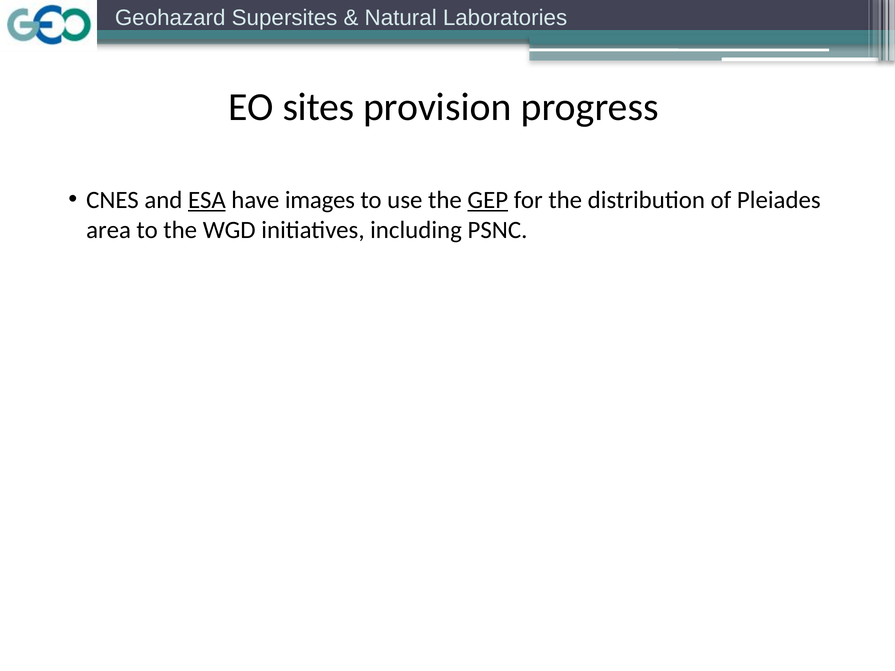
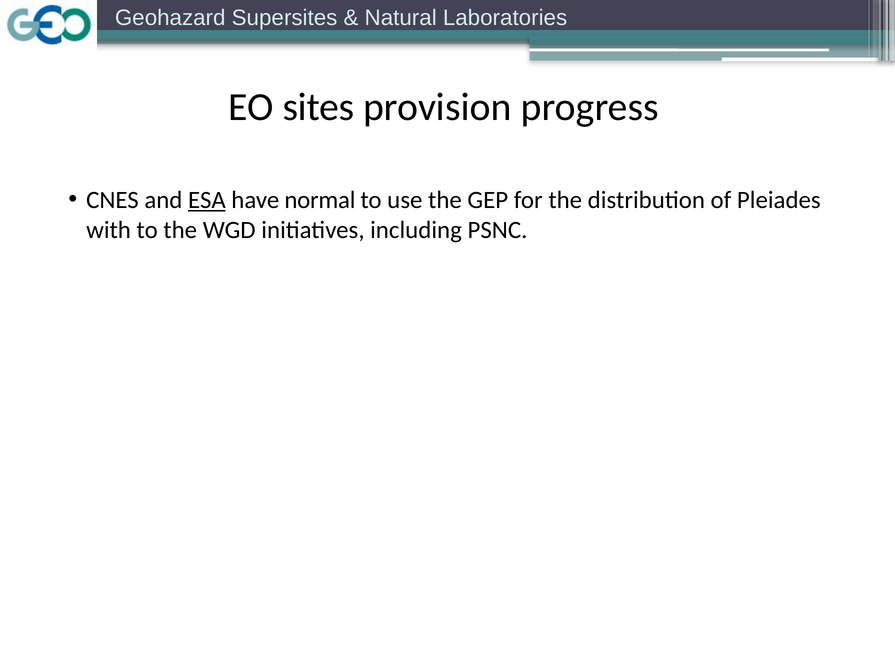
images: images -> normal (320, 200)
GEP underline: present -> none (488, 200)
area: area -> with (109, 230)
